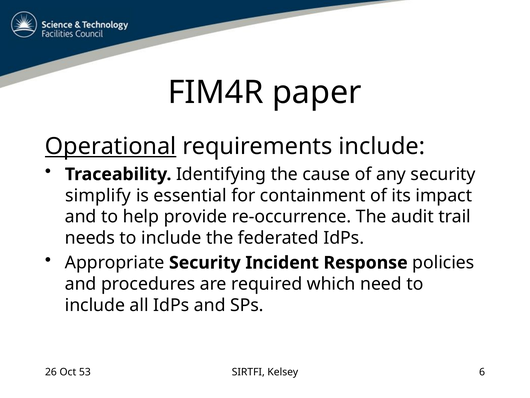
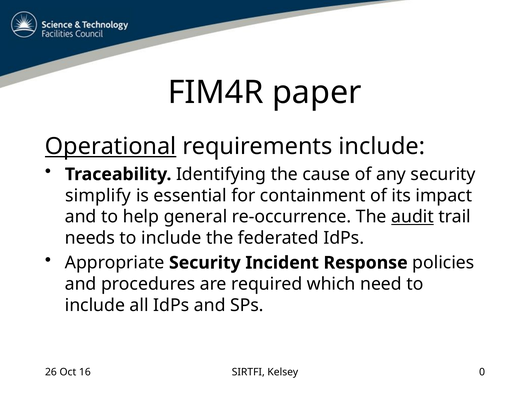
provide: provide -> general (195, 216)
audit underline: none -> present (413, 216)
53: 53 -> 16 (85, 372)
6: 6 -> 0 (482, 372)
